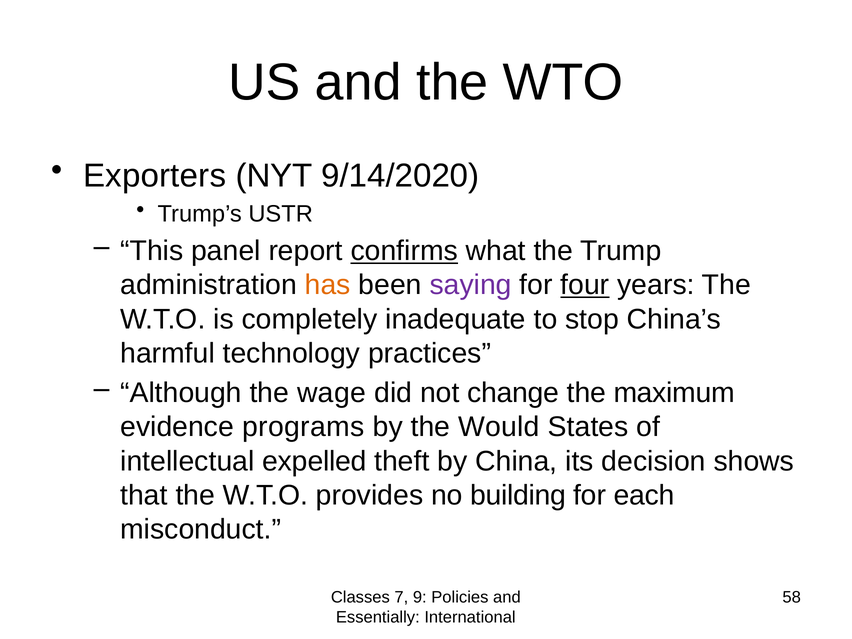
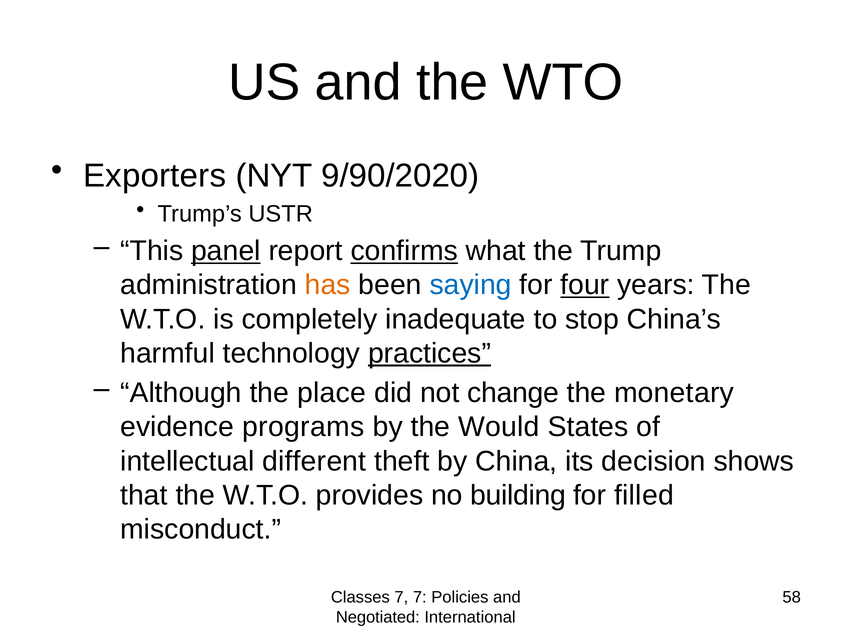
9/14/2020: 9/14/2020 -> 9/90/2020 (400, 176)
panel underline: none -> present (226, 251)
saying colour: purple -> blue (471, 285)
practices underline: none -> present (430, 353)
wage: wage -> place (332, 393)
maximum: maximum -> monetary (674, 393)
expelled: expelled -> different (314, 461)
each: each -> filled (644, 495)
7 9: 9 -> 7 (420, 597)
Essentially: Essentially -> Negotiated (378, 617)
